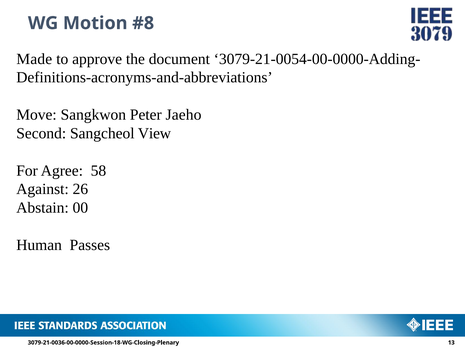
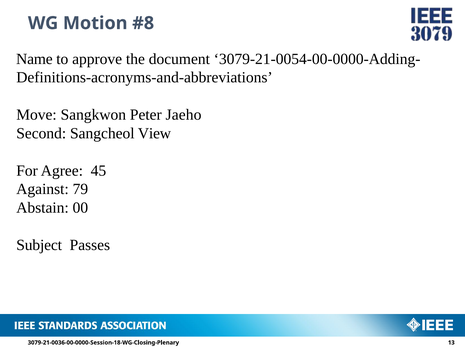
Made: Made -> Name (34, 59)
58: 58 -> 45 (98, 170)
26: 26 -> 79 (80, 189)
Human: Human -> Subject (39, 245)
